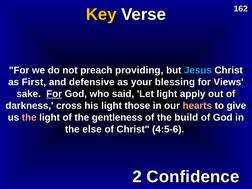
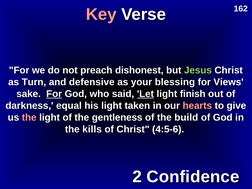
Key colour: yellow -> pink (101, 14)
providing: providing -> dishonest (139, 70)
Jesus colour: light blue -> light green (198, 70)
First: First -> Turn (34, 82)
Let underline: none -> present (145, 94)
apply: apply -> finish (193, 94)
cross: cross -> equal (69, 106)
those: those -> taken (137, 106)
else: else -> kills (92, 129)
